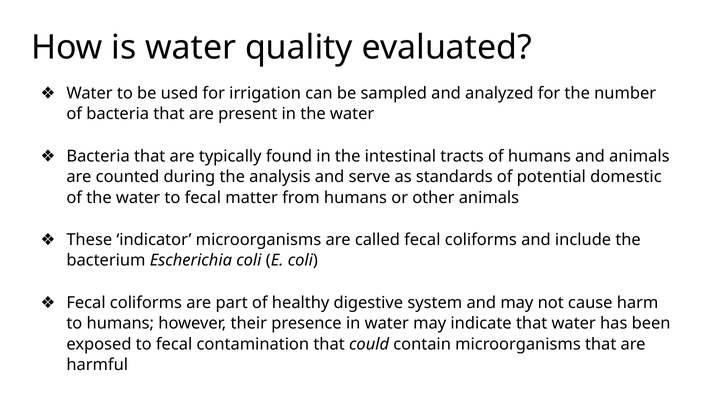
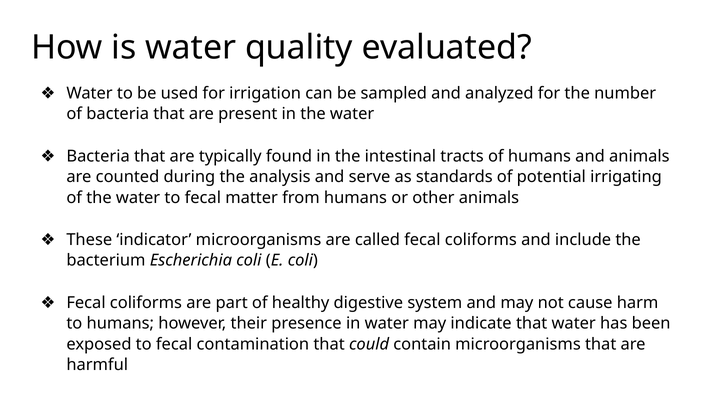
domestic: domestic -> irrigating (626, 177)
